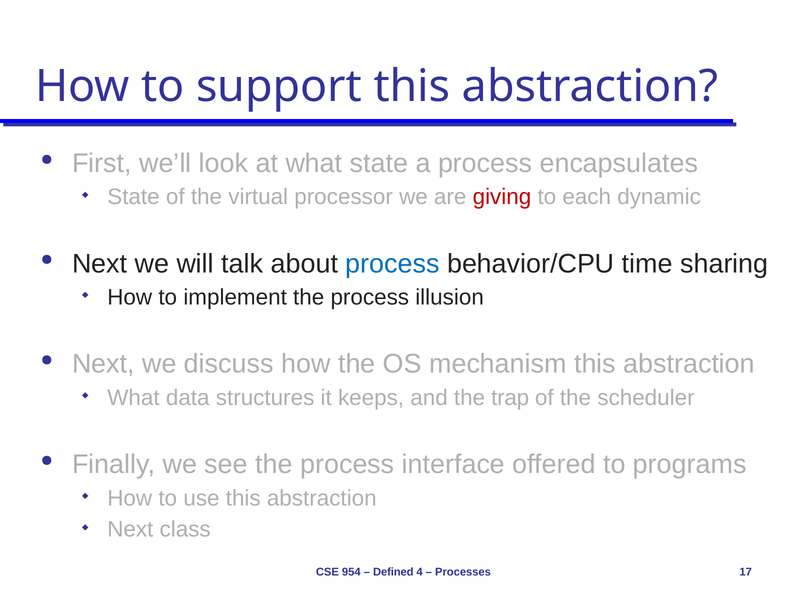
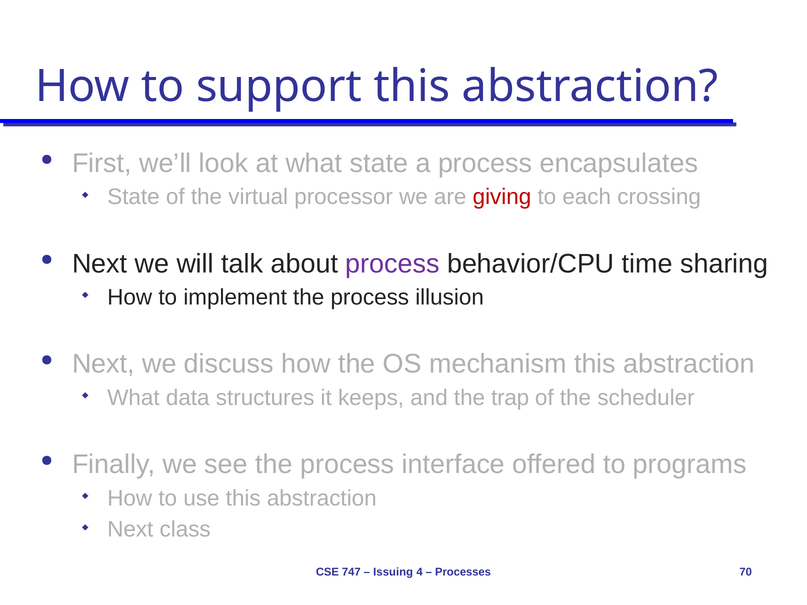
dynamic: dynamic -> crossing (659, 197)
process colour: blue -> purple (393, 264)
954: 954 -> 747 (351, 572)
Defined: Defined -> Issuing (393, 572)
17: 17 -> 70 (746, 572)
